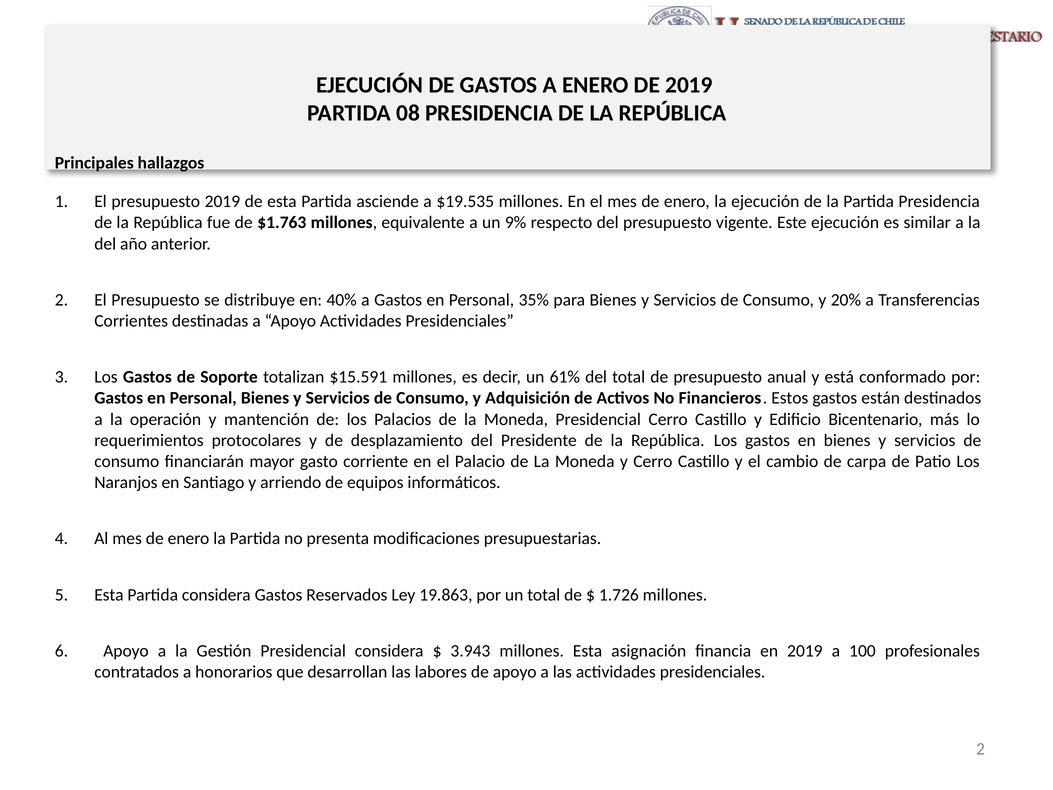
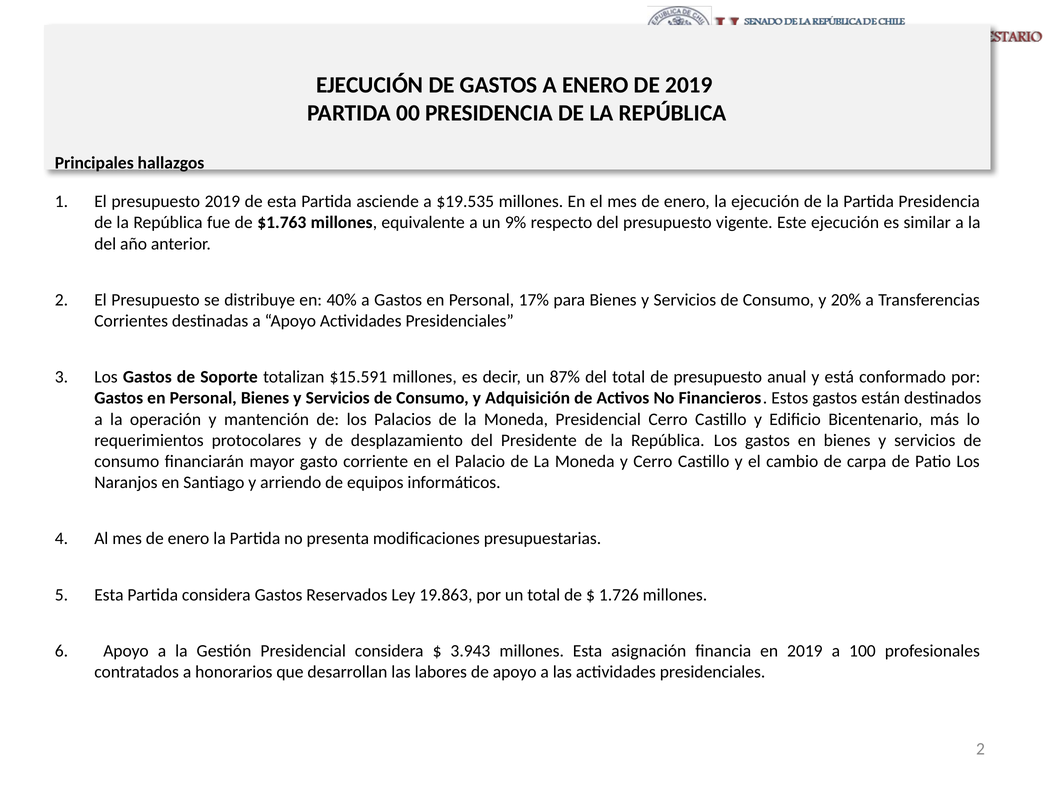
08: 08 -> 00 (408, 113)
35%: 35% -> 17% (534, 300)
61%: 61% -> 87% (565, 377)
